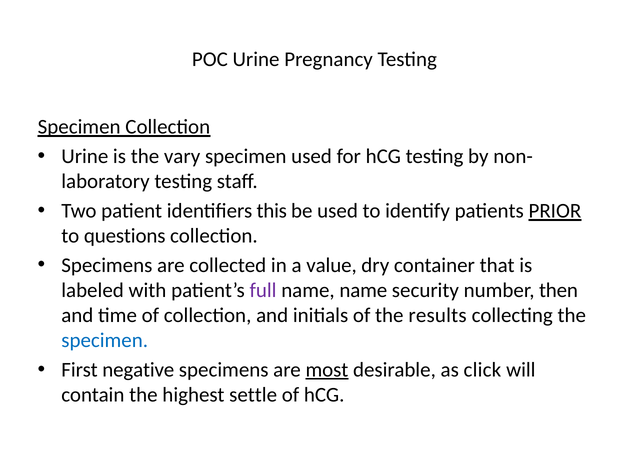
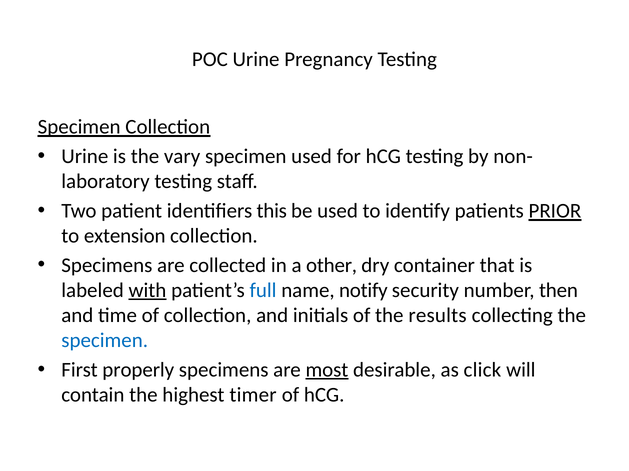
questions: questions -> extension (125, 236)
value: value -> other (332, 266)
with underline: none -> present (147, 291)
full colour: purple -> blue (263, 291)
name name: name -> notify (363, 291)
negative: negative -> properly (138, 370)
settle: settle -> timer (253, 396)
